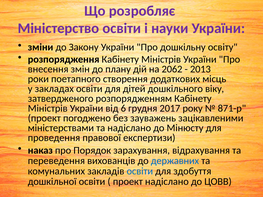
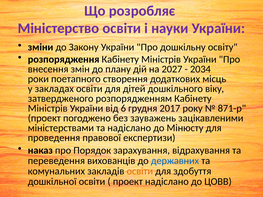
2062: 2062 -> 2027 (172, 69)
2013: 2013 -> 2034 (200, 69)
освіти colour: blue -> orange (140, 171)
